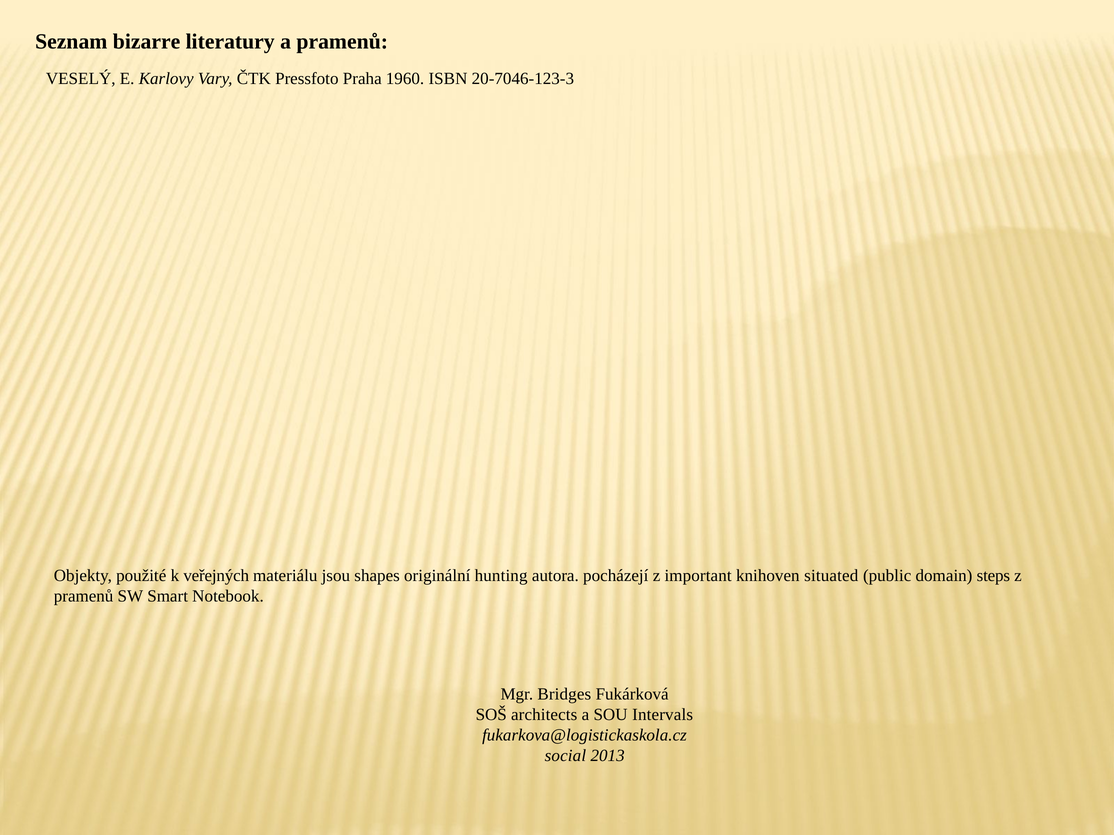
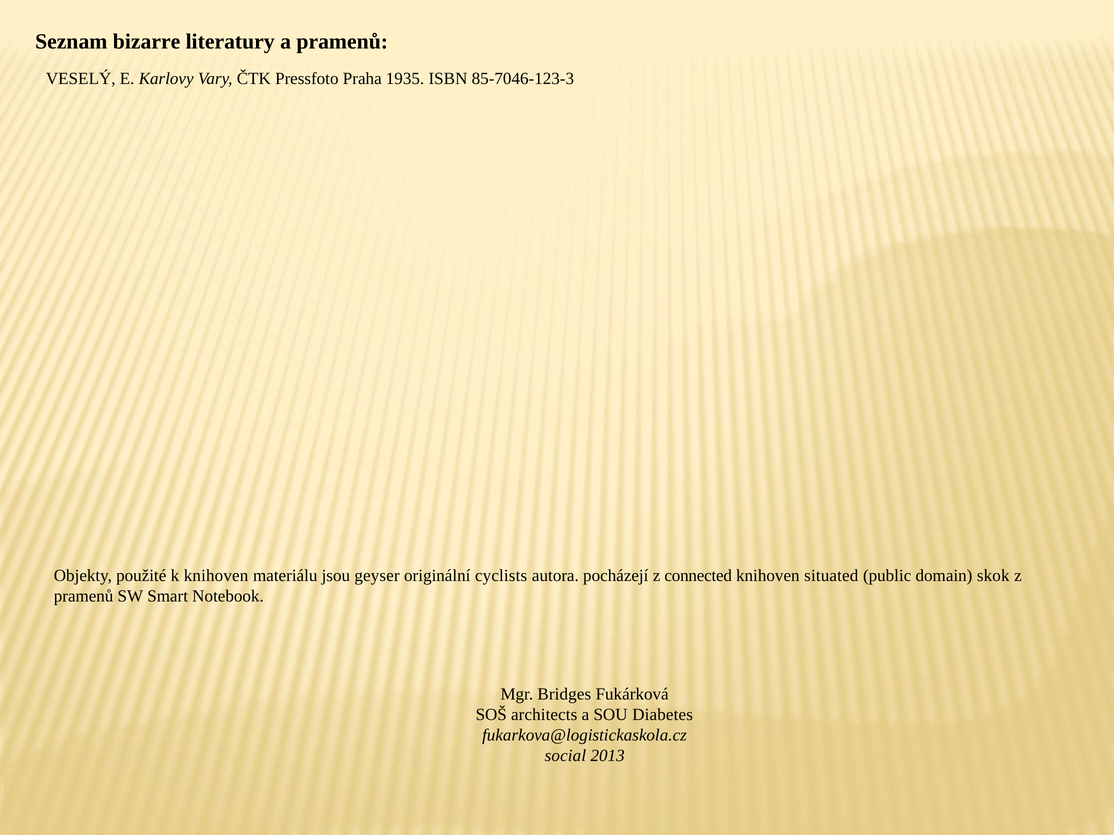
1960: 1960 -> 1935 (405, 79)
20-7046-123-3: 20-7046-123-3 -> 85-7046-123-3 (523, 79)
k veřejných: veřejných -> knihoven (216, 576)
shapes: shapes -> geyser (377, 576)
hunting: hunting -> cyclists (501, 576)
important: important -> connected (698, 576)
steps: steps -> skok (993, 576)
Intervals: Intervals -> Diabetes (663, 715)
